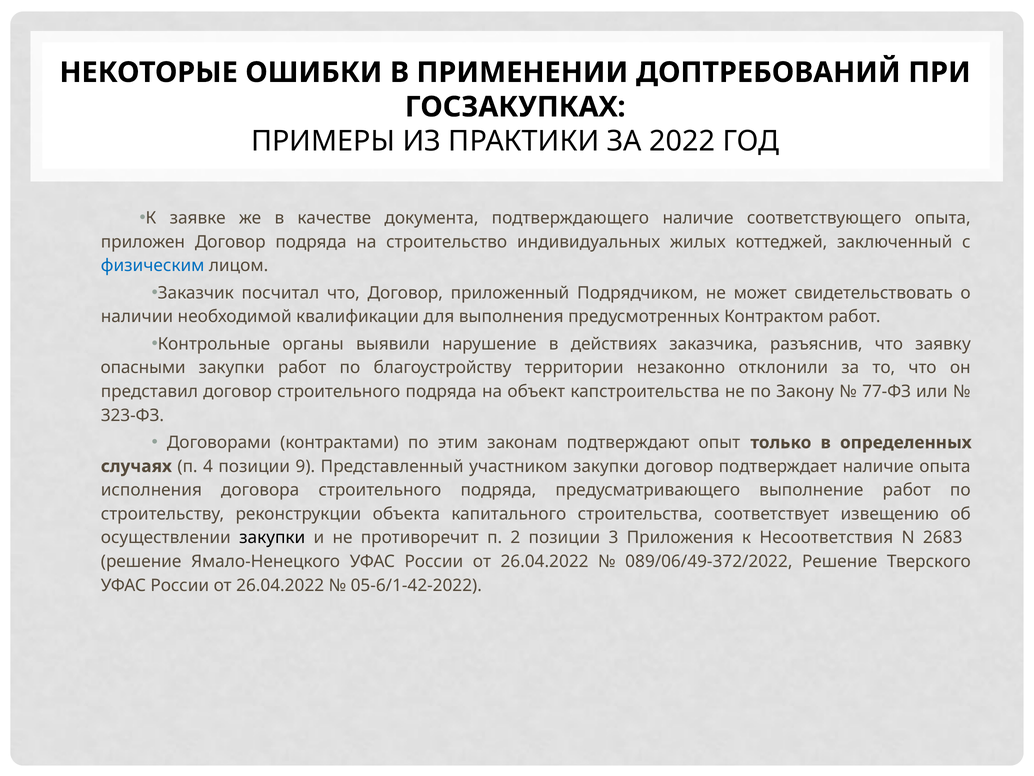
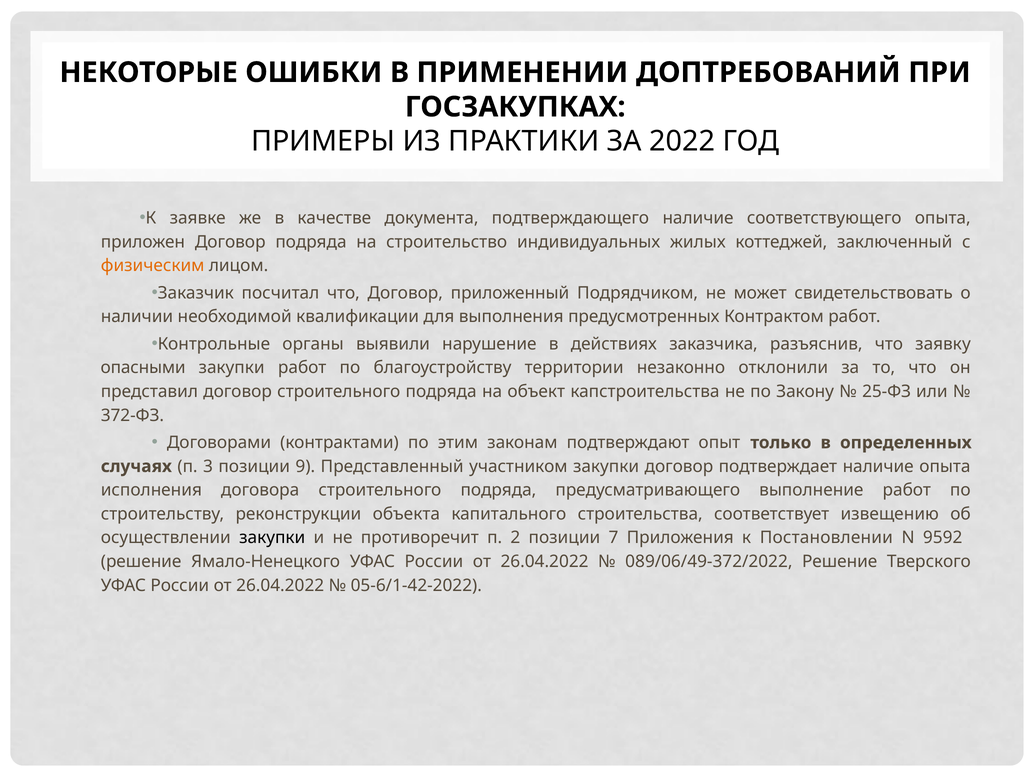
физическим colour: blue -> orange (153, 266)
77-ФЗ: 77-ФЗ -> 25-ФЗ (887, 391)
323-ФЗ: 323-ФЗ -> 372-ФЗ (132, 415)
4: 4 -> 3 (208, 466)
3: 3 -> 7 (613, 537)
Несоответствия: Несоответствия -> Постановлении (826, 537)
2683: 2683 -> 9592 (943, 537)
